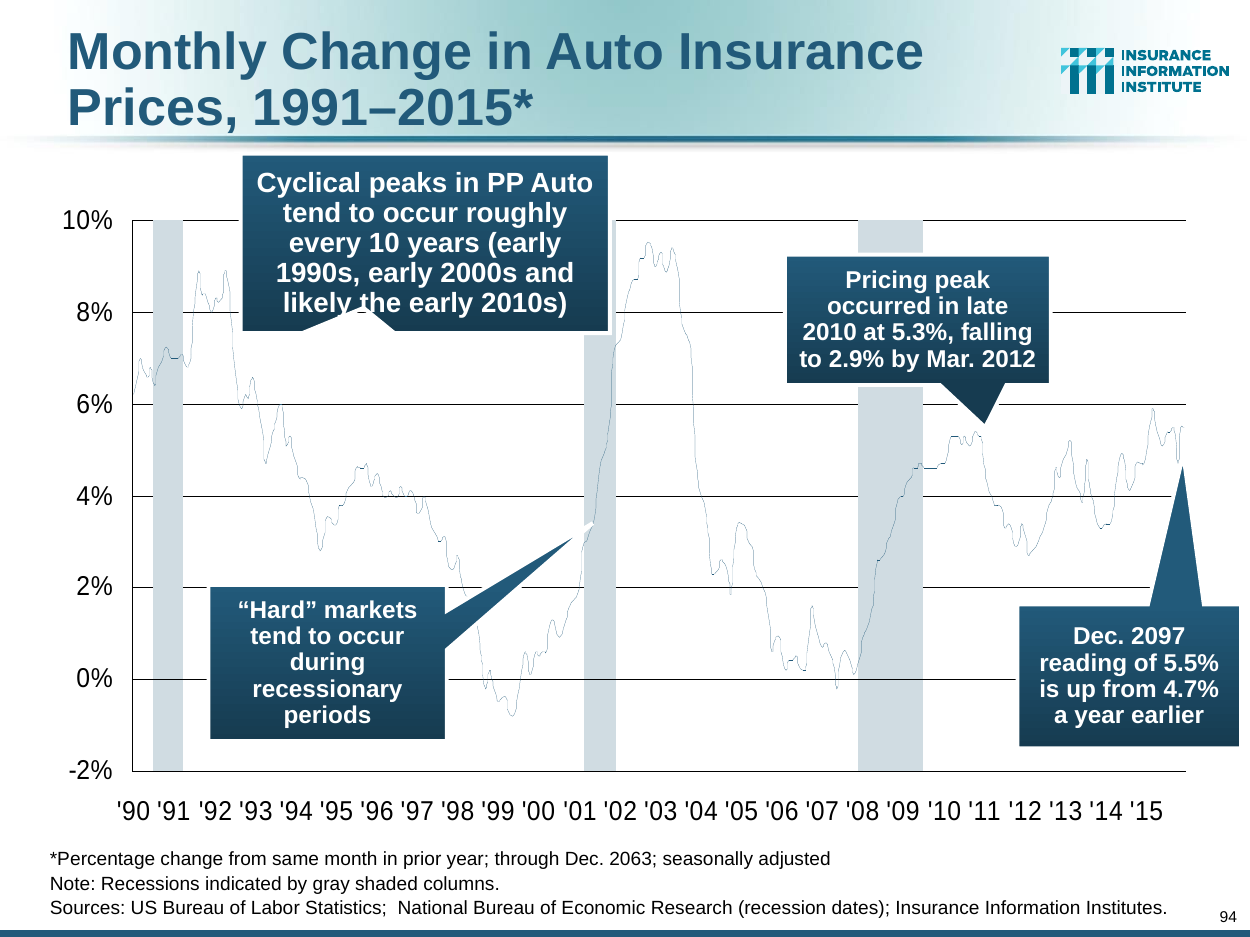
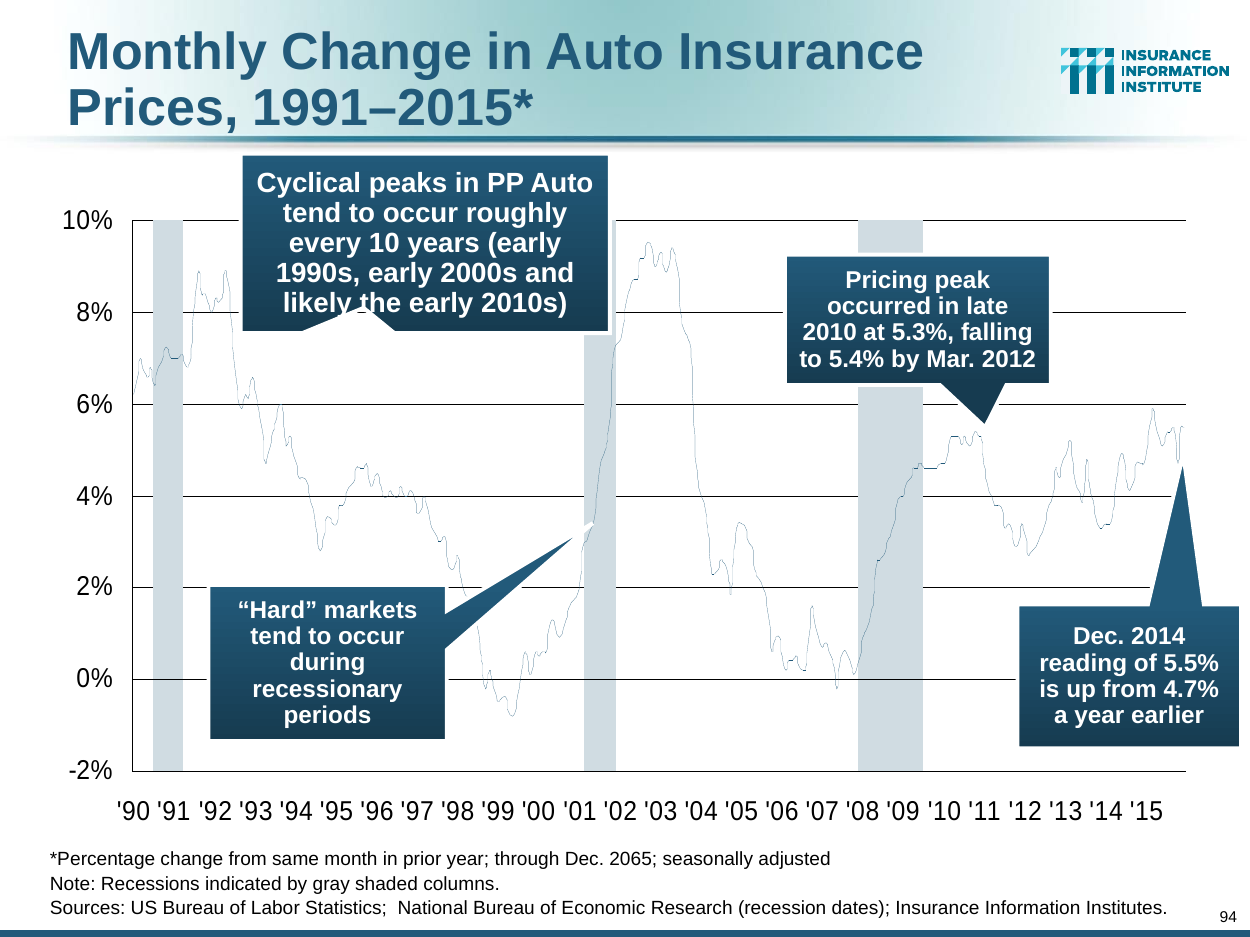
2.9%: 2.9% -> 5.4% (857, 359)
2097: 2097 -> 2014 (1158, 637)
2063: 2063 -> 2065 (633, 860)
